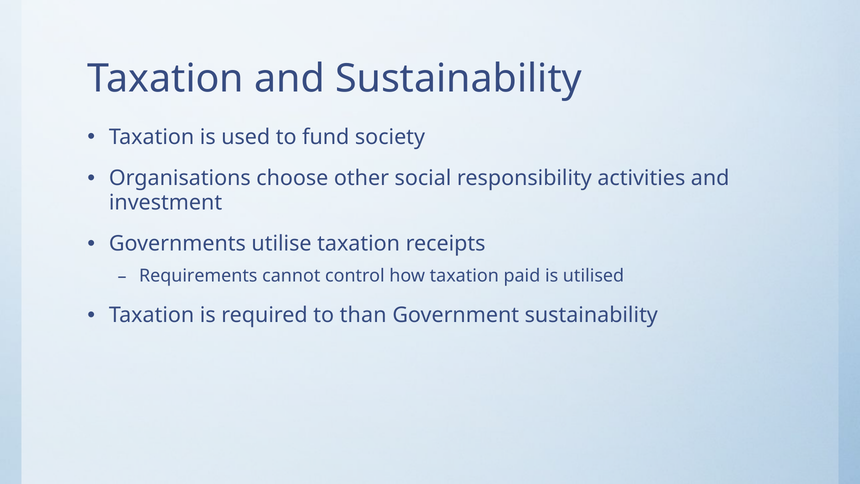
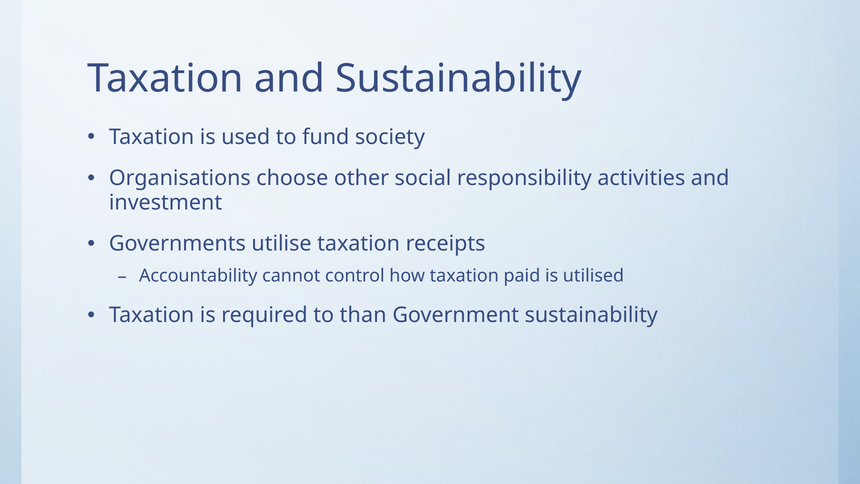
Requirements: Requirements -> Accountability (198, 276)
